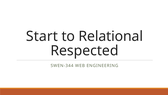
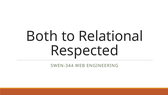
Start: Start -> Both (42, 36)
